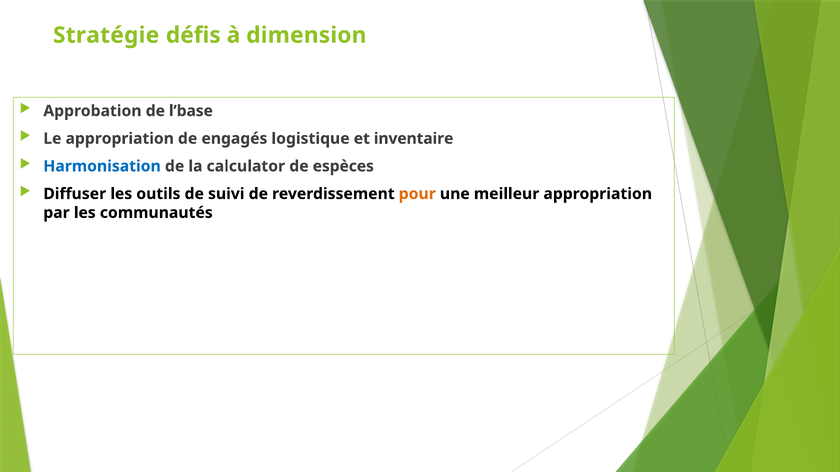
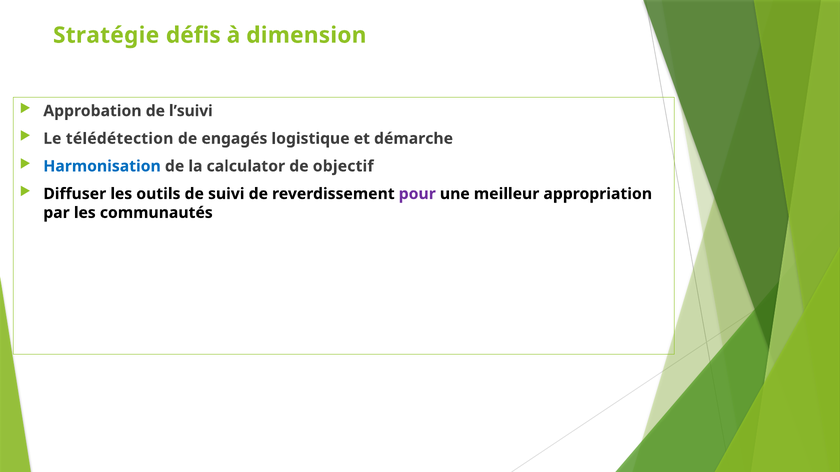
l’base: l’base -> l’suivi (191, 111)
Le appropriation: appropriation -> télédétection (120, 139)
inventaire: inventaire -> démarche (414, 139)
espèces: espèces -> objectif (343, 166)
pour colour: orange -> purple (417, 194)
